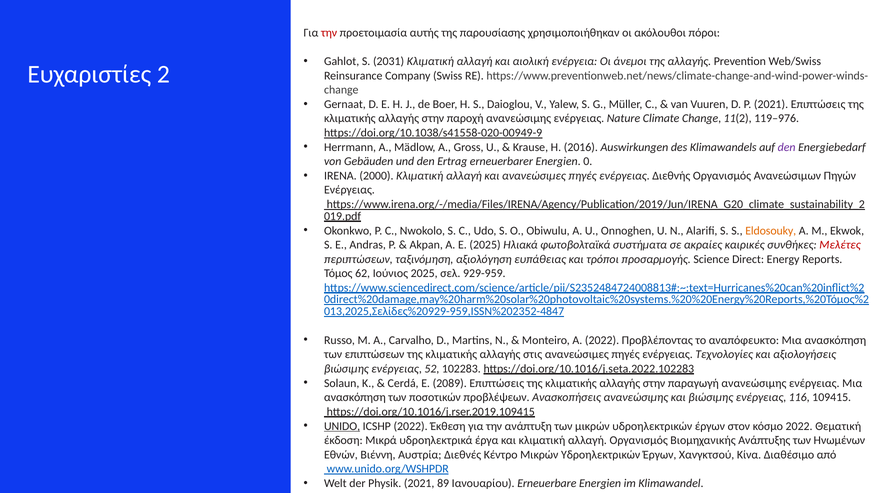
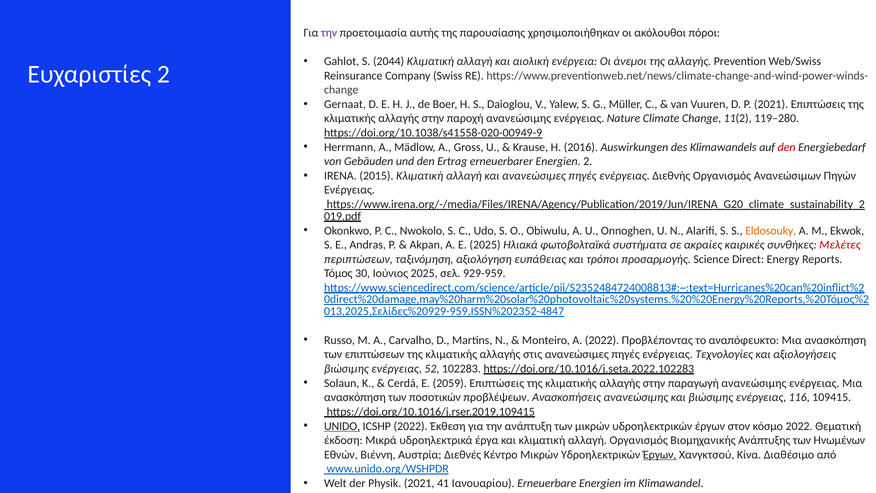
την colour: red -> purple (329, 33)
2031: 2031 -> 2044 (389, 61)
119–976: 119–976 -> 119–280 (777, 118)
den colour: purple -> red (787, 147)
Energien 0: 0 -> 2 (588, 161)
2000: 2000 -> 2015 (376, 176)
62: 62 -> 30 (363, 273)
2089: 2089 -> 2059 (450, 383)
Έργων underline: none -> present (660, 454)
89: 89 -> 41 (443, 483)
